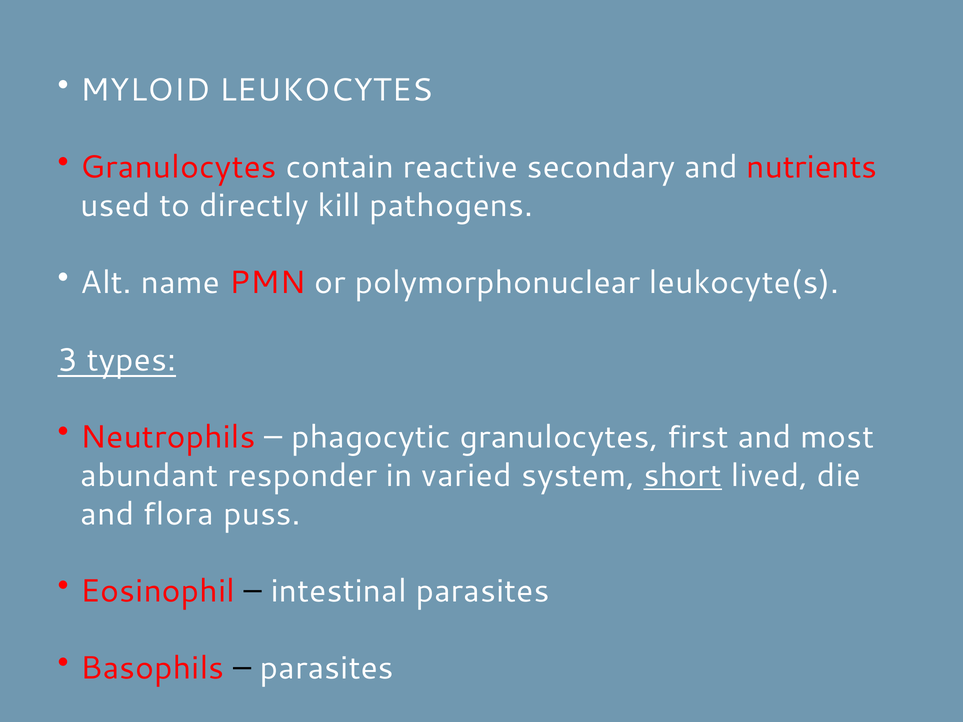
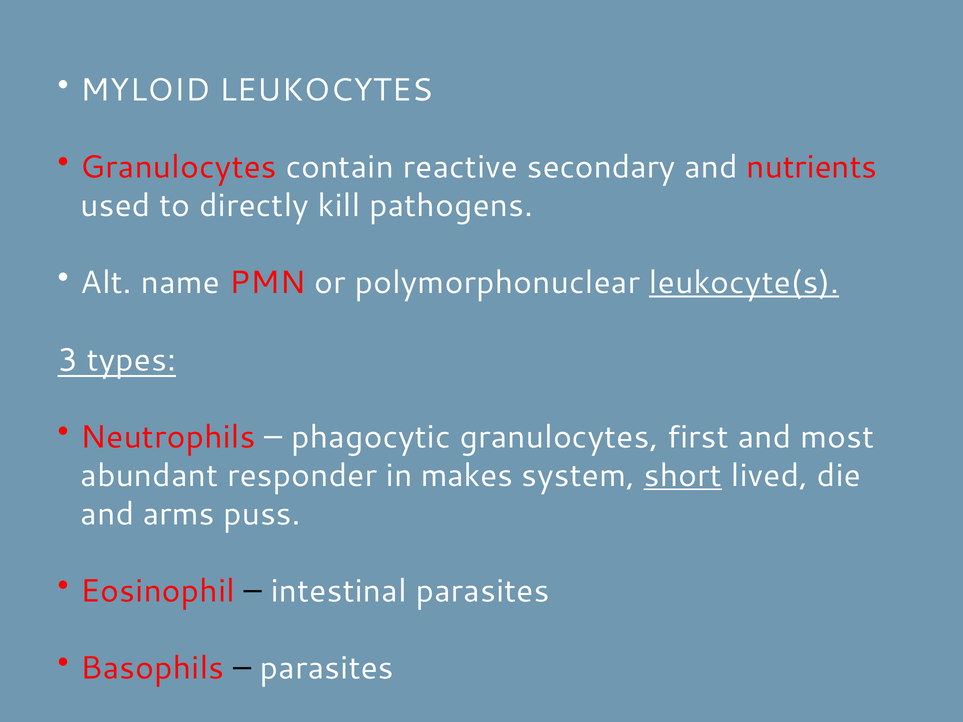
leukocyte(s underline: none -> present (744, 283)
varied: varied -> makes (467, 476)
flora: flora -> arms (179, 514)
